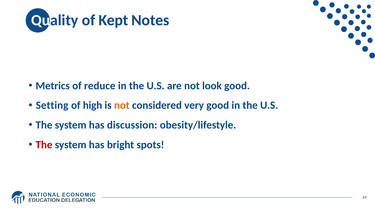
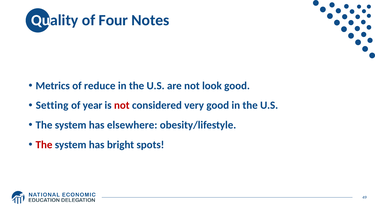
Kept: Kept -> Four (113, 20)
high: high -> year (93, 105)
not colour: orange -> red (122, 105)
discussion: discussion -> elsewhere (132, 125)
